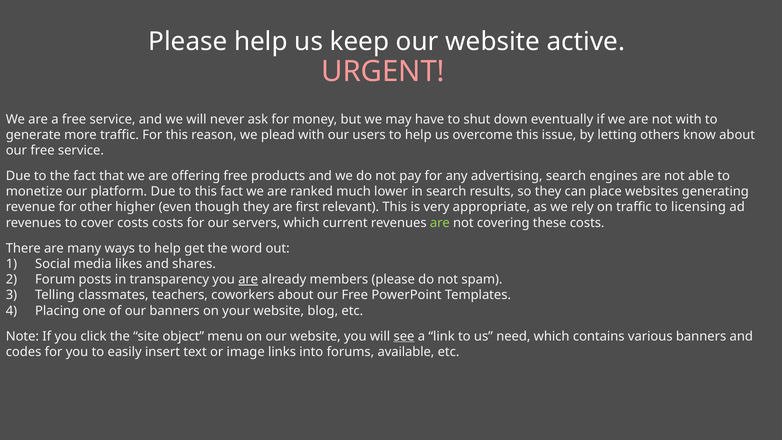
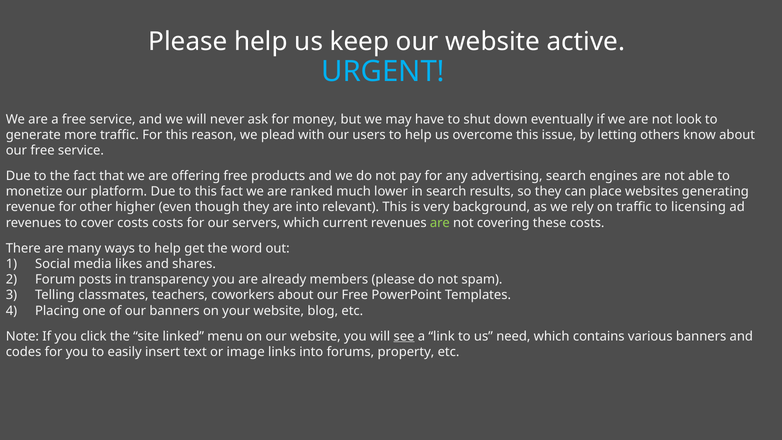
URGENT colour: pink -> light blue (383, 71)
not with: with -> look (689, 119)
are first: first -> into (307, 207)
appropriate: appropriate -> background (491, 207)
are underline: present -> none (248, 279)
object: object -> linked (183, 336)
available: available -> property (406, 352)
